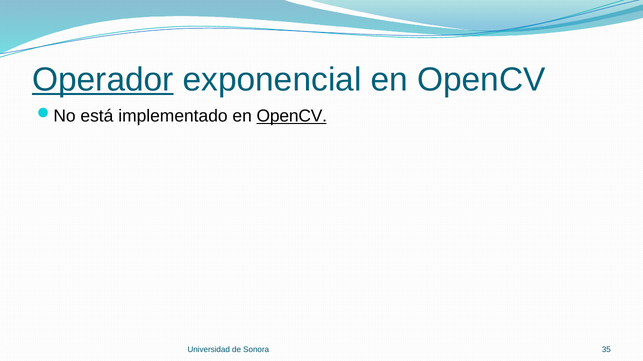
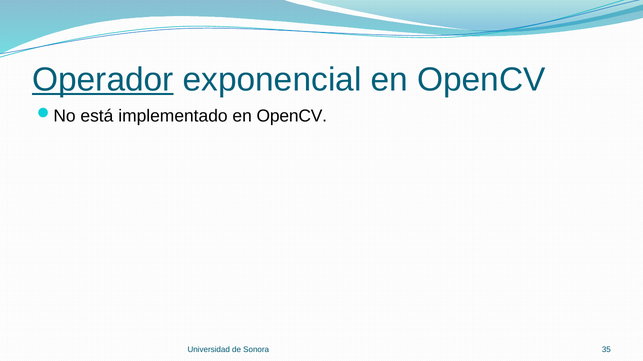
OpenCV underline: present -> none (292, 116)
